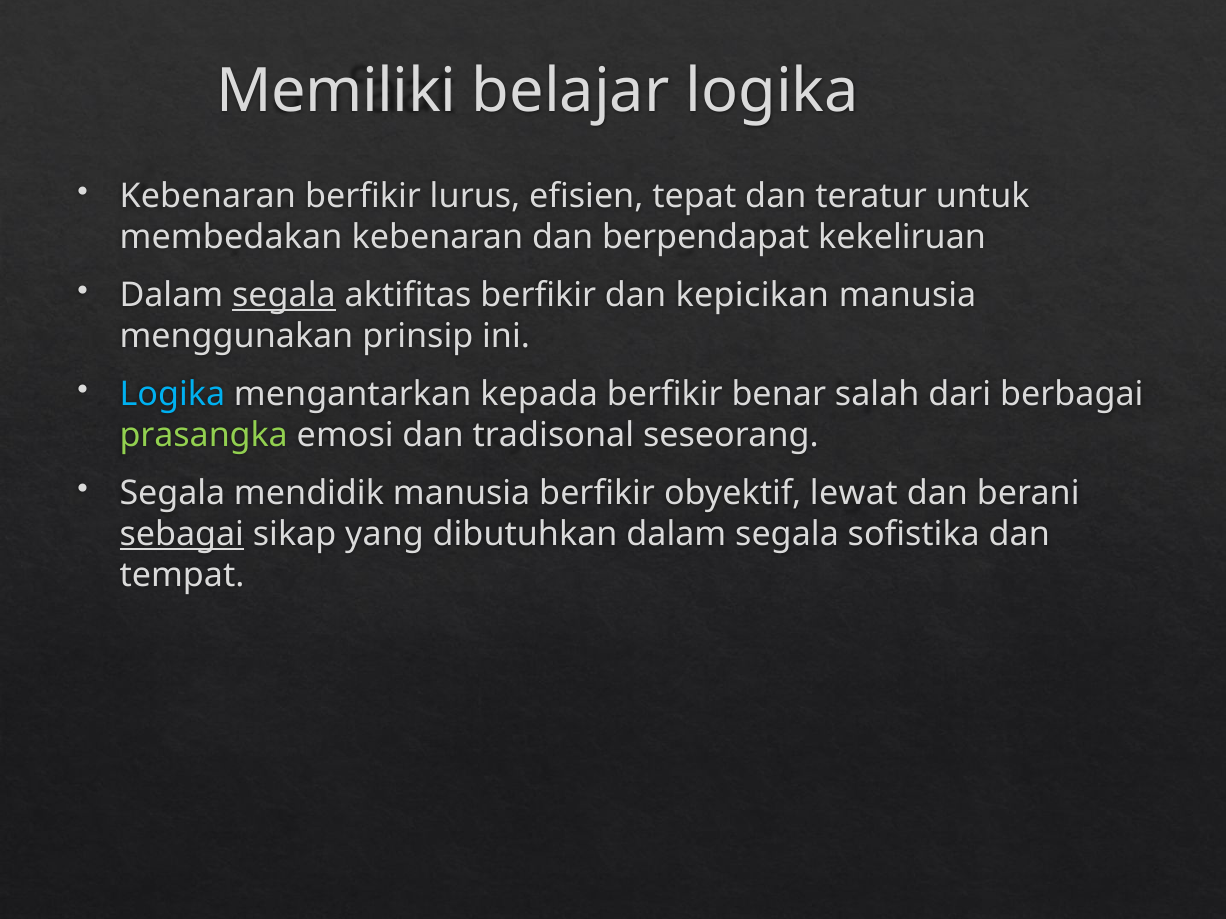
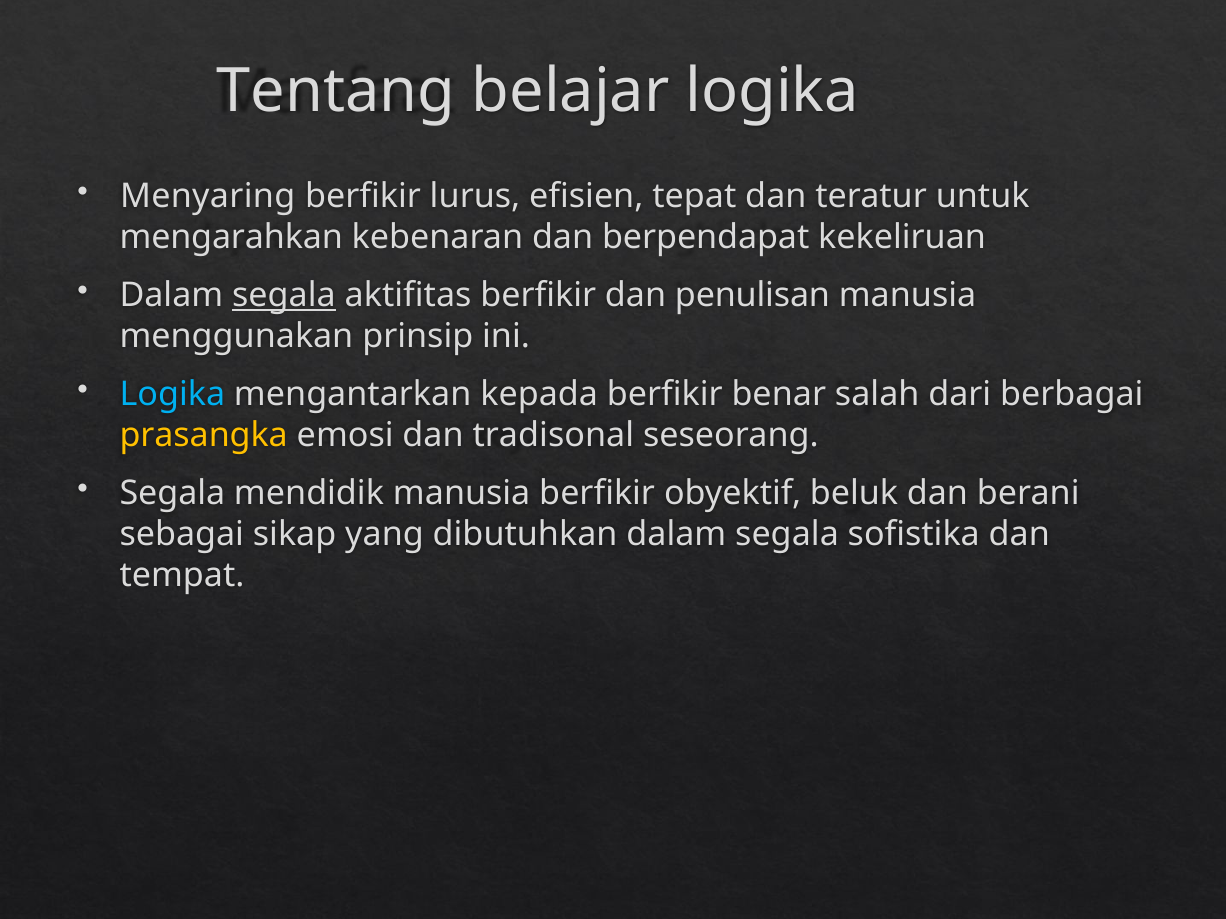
Memiliki: Memiliki -> Tentang (336, 92)
Kebenaran: Kebenaran -> Menyaring (208, 197)
membedakan: membedakan -> mengarahkan (231, 238)
kepicikan: kepicikan -> penulisan (753, 296)
prasangka colour: light green -> yellow (204, 435)
lewat: lewat -> beluk (854, 493)
sebagai underline: present -> none (182, 534)
